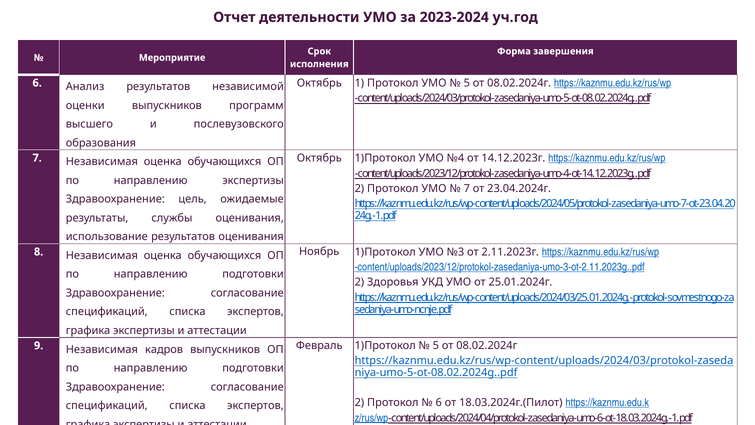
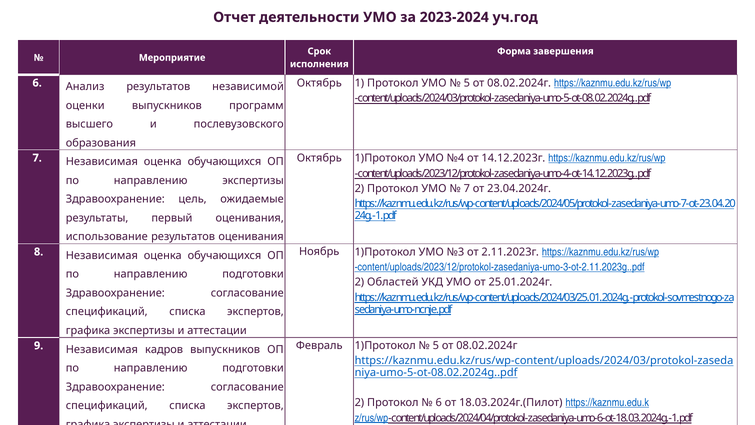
службы: службы -> первый (172, 218)
Здоровья: Здоровья -> Областей (393, 282)
